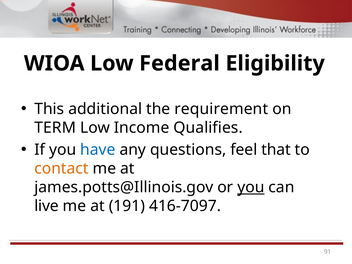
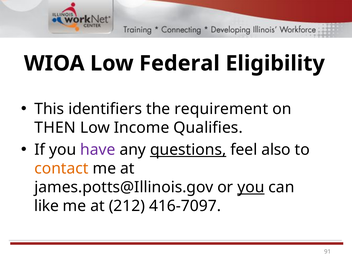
additional: additional -> identifiers (105, 109)
TERM: TERM -> THEN (55, 128)
have colour: blue -> purple (98, 150)
questions underline: none -> present (188, 150)
that: that -> also (276, 150)
live: live -> like (47, 206)
191: 191 -> 212 (127, 206)
